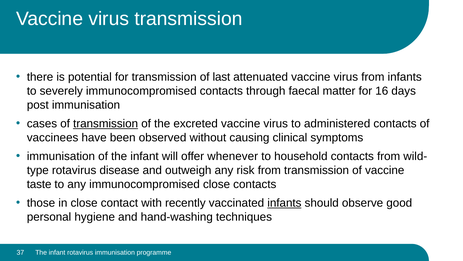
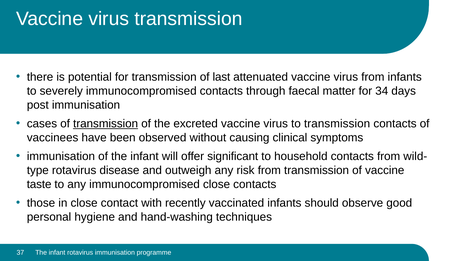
16: 16 -> 34 (382, 91)
to administered: administered -> transmission (337, 123)
whenever: whenever -> significant (233, 156)
infants underline: present -> none (284, 202)
